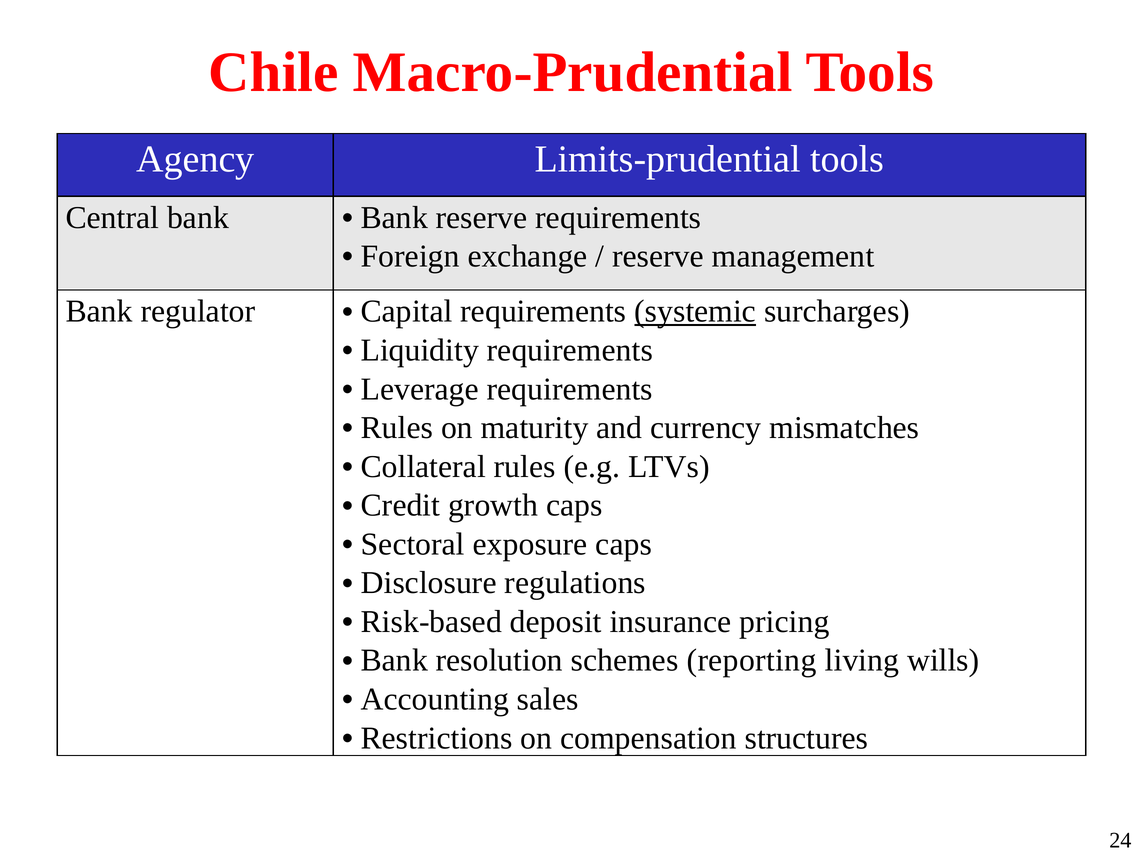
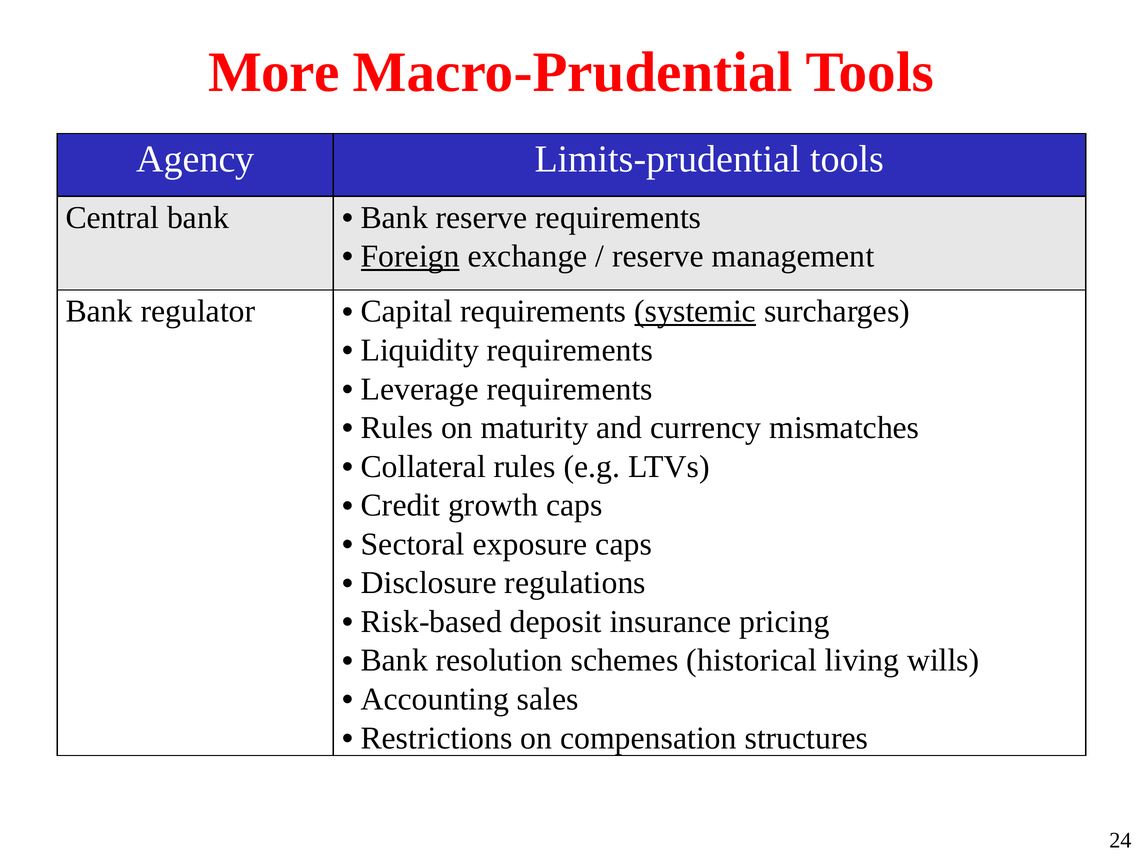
Chile: Chile -> More (274, 72)
Foreign underline: none -> present (410, 256)
reporting: reporting -> historical (752, 660)
